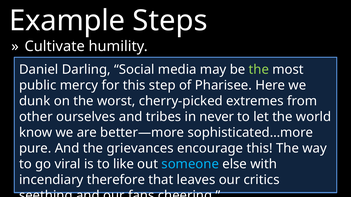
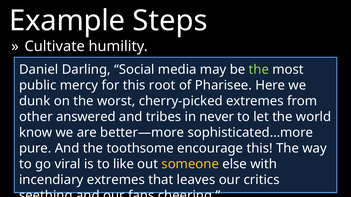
step: step -> root (162, 85)
ourselves: ourselves -> answered (86, 117)
grievances: grievances -> toothsome (140, 149)
someone colour: light blue -> yellow (190, 164)
incendiary therefore: therefore -> extremes (116, 180)
